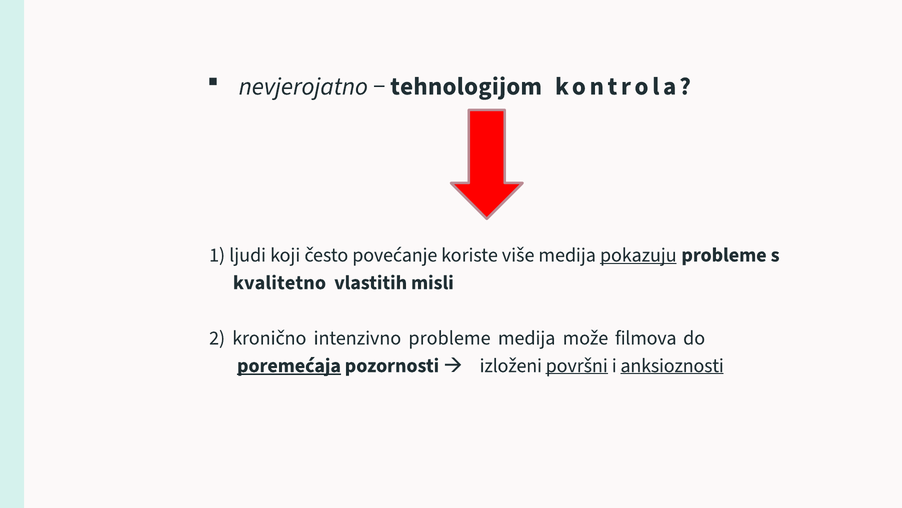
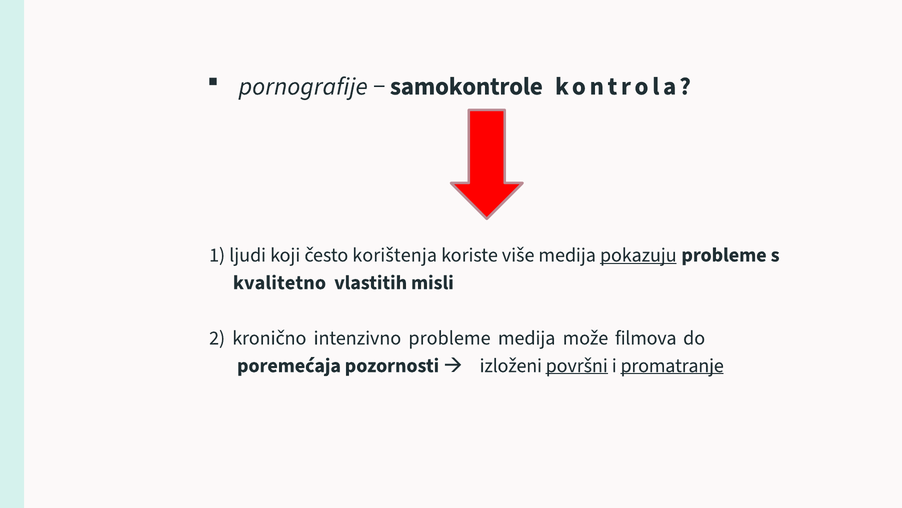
nevjerojatno: nevjerojatno -> pornografije (303, 86)
tehnologijom: tehnologijom -> samokontrole (466, 86)
povećanje: povećanje -> korištenja (395, 255)
poremećaja underline: present -> none (289, 365)
anksioznosti: anksioznosti -> promatranje (672, 365)
